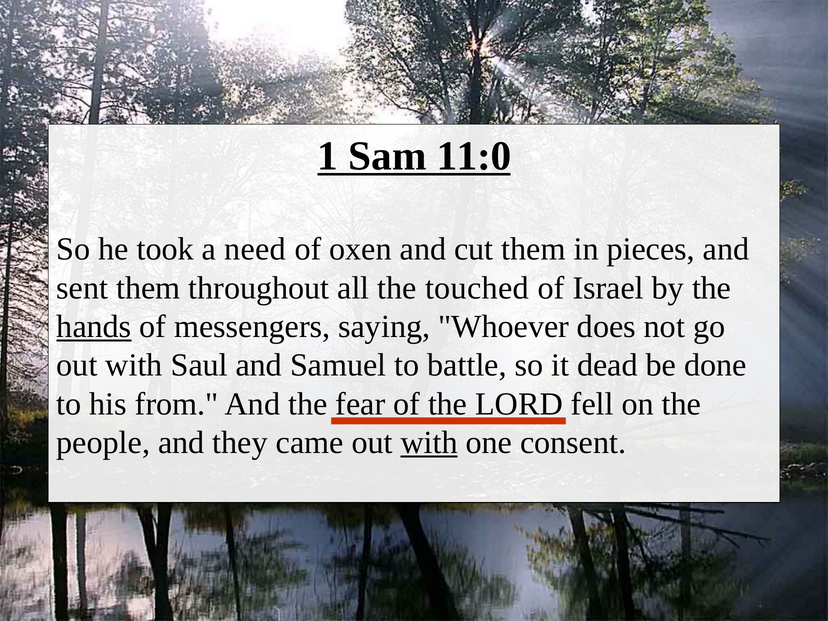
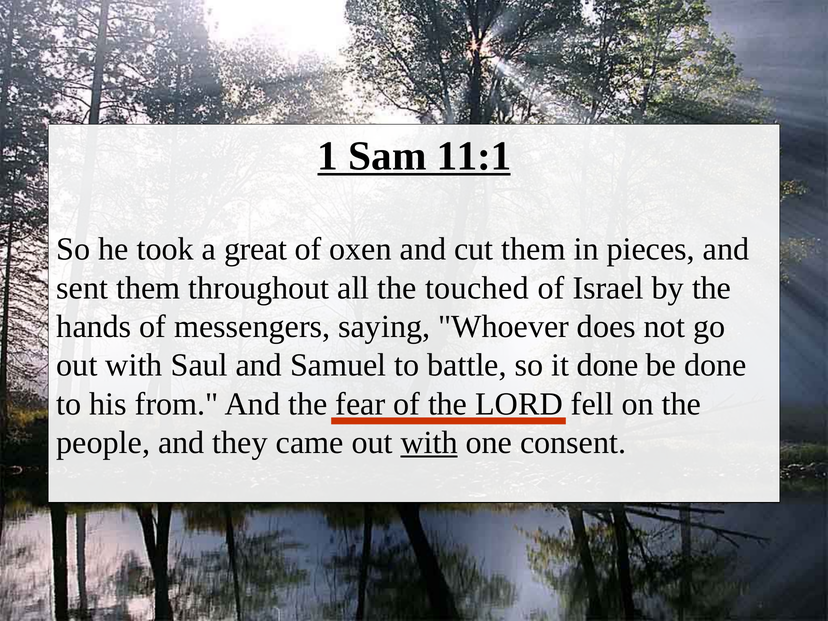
11:0: 11:0 -> 11:1 (474, 156)
need: need -> great (255, 249)
hands underline: present -> none (94, 327)
it dead: dead -> done (608, 365)
